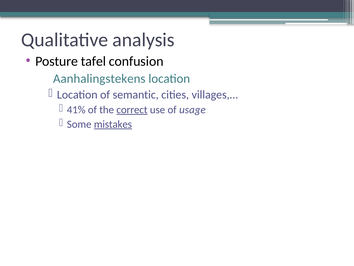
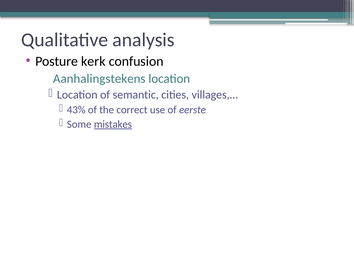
tafel: tafel -> kerk (93, 61)
41%: 41% -> 43% (76, 110)
correct underline: present -> none (132, 110)
usage: usage -> eerste (193, 110)
